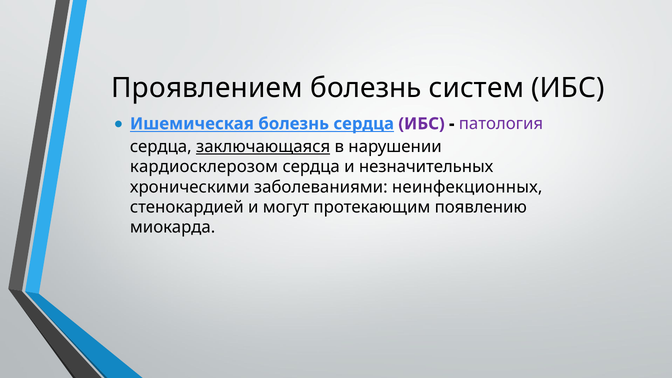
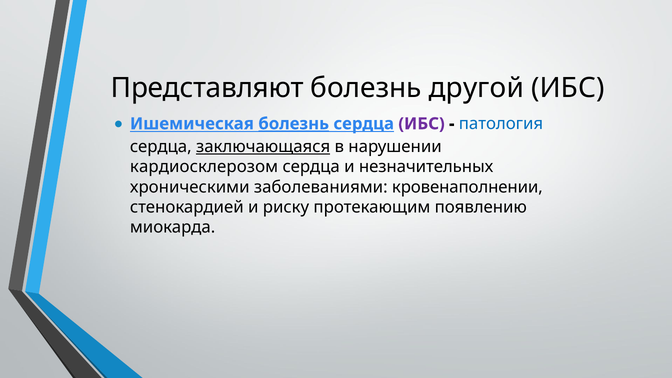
Проявлением: Проявлением -> Представляют (207, 88)
систем: систем -> другой (476, 88)
болезнь underline: none -> present (294, 124)
патология colour: purple -> blue (501, 124)
неинфекционных: неинфекционных -> кровенаполнении (467, 187)
могут: могут -> риску (286, 207)
